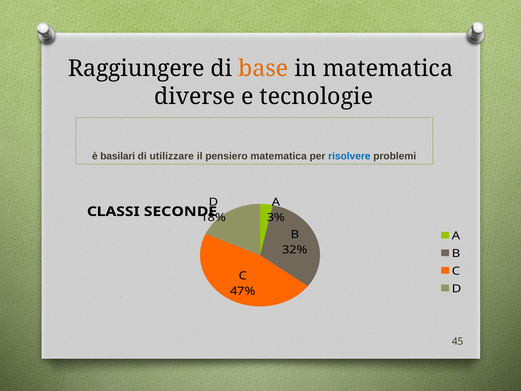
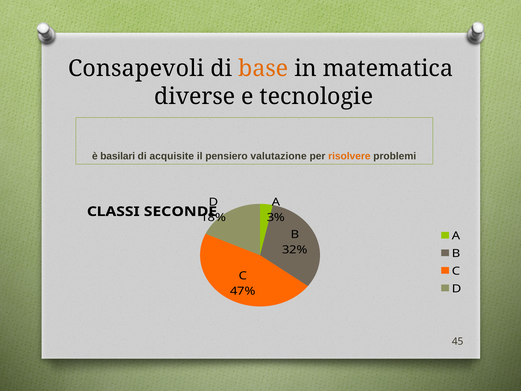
Raggiungere: Raggiungere -> Consapevoli (136, 69)
utilizzare: utilizzare -> acquisite (172, 156)
pensiero matematica: matematica -> valutazione (279, 156)
risolvere colour: blue -> orange (349, 156)
